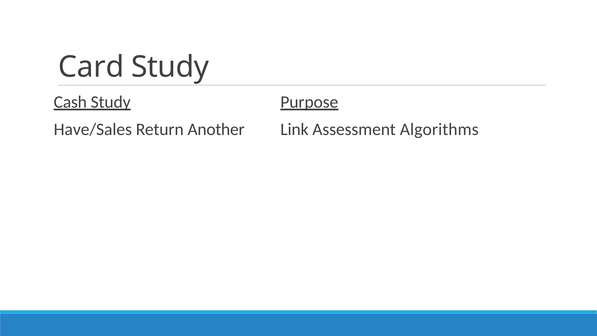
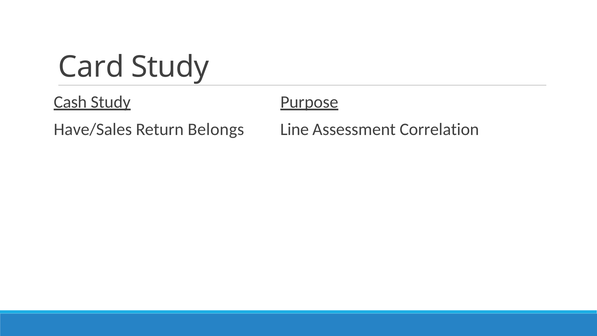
Another: Another -> Belongs (216, 129)
Link: Link -> Line (295, 129)
Algorithms: Algorithms -> Correlation (439, 129)
